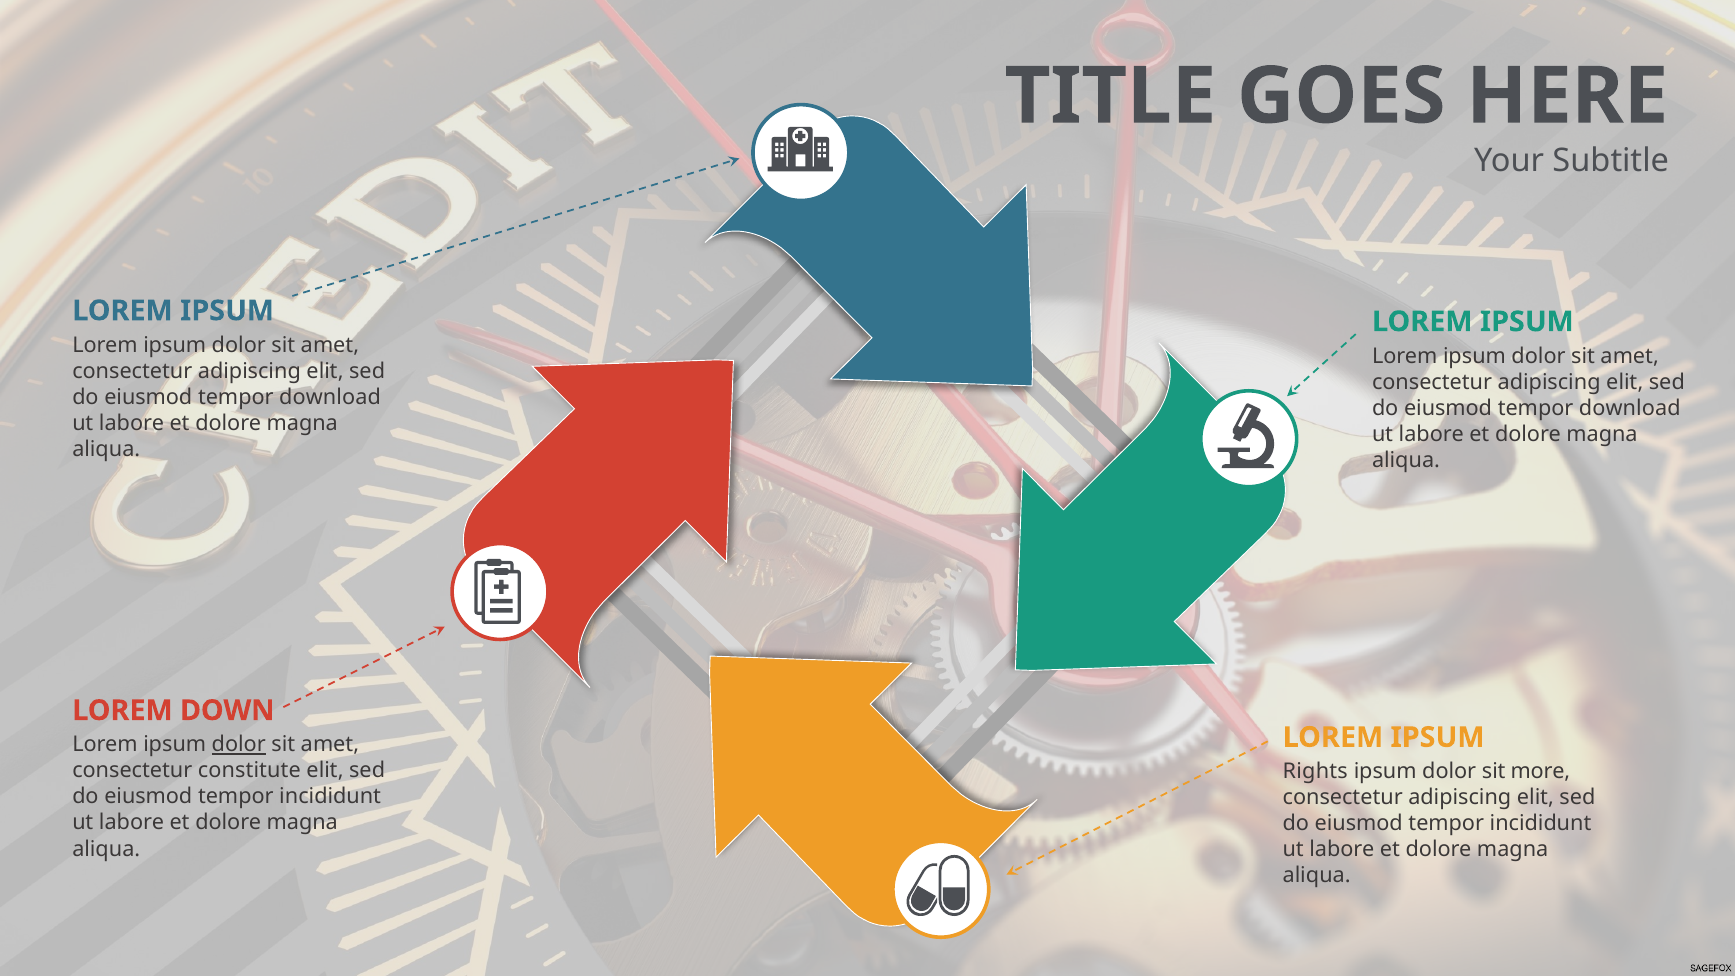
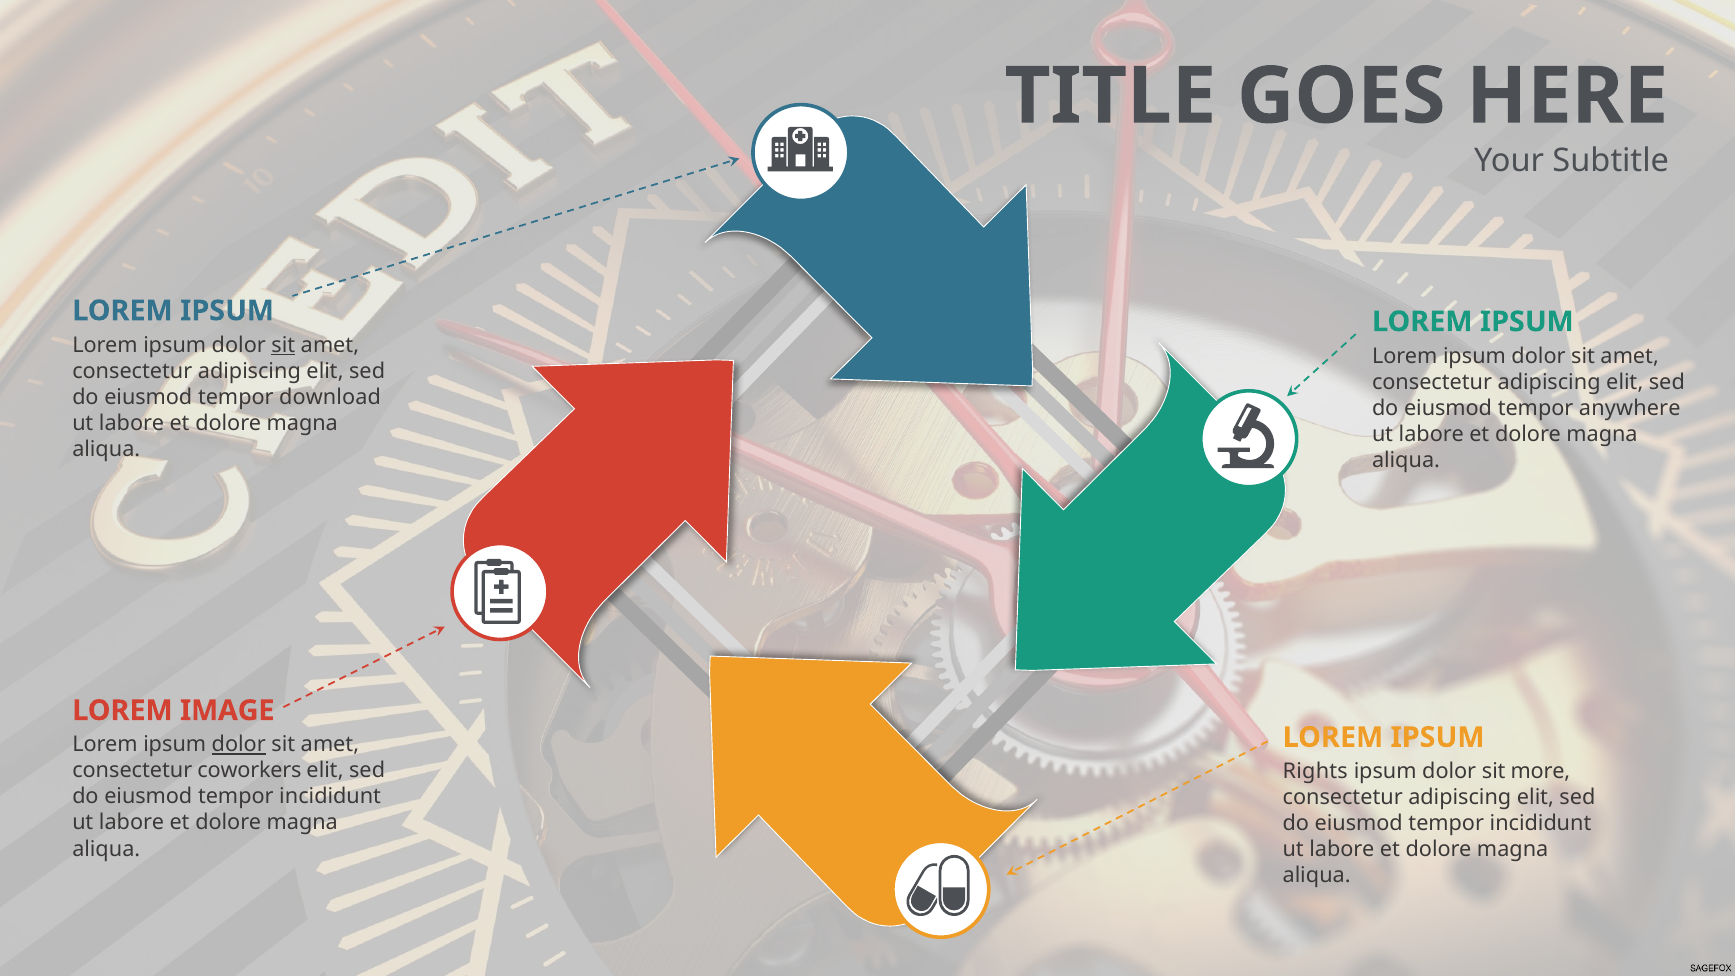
sit underline: none -> present (283, 345)
download: download -> anywhere (1630, 408)
DOWN: DOWN -> IMAGE (227, 710)
constitute: constitute -> coworkers (249, 771)
